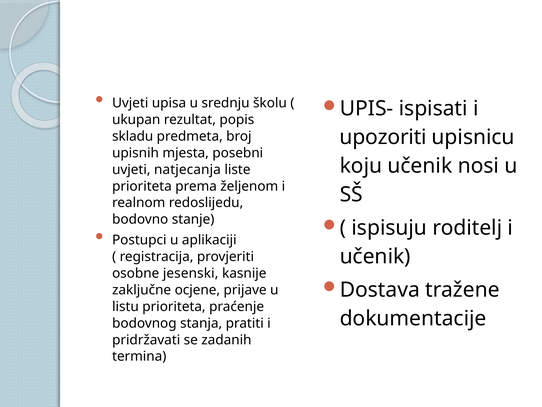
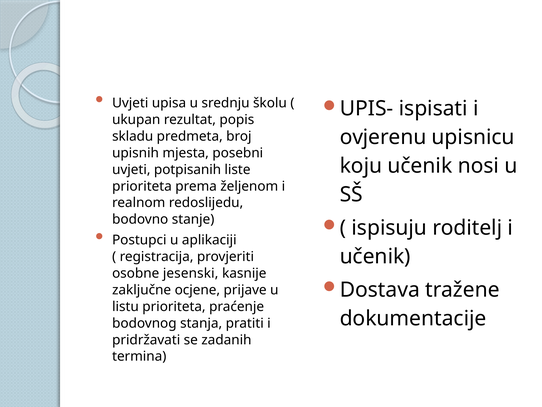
upozoriti: upozoriti -> ovjerenu (383, 137)
natjecanja: natjecanja -> potpisanih (188, 169)
